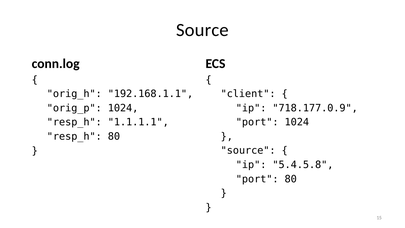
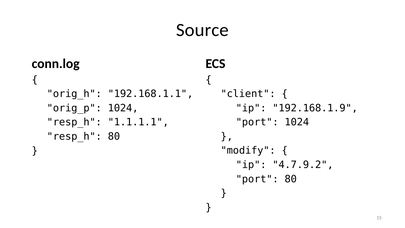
718.177.0.9: 718.177.0.9 -> 192.168.1.9 (315, 108)
source: source -> modify (248, 151)
5.4.5.8: 5.4.5.8 -> 4.7.9.2 (303, 165)
